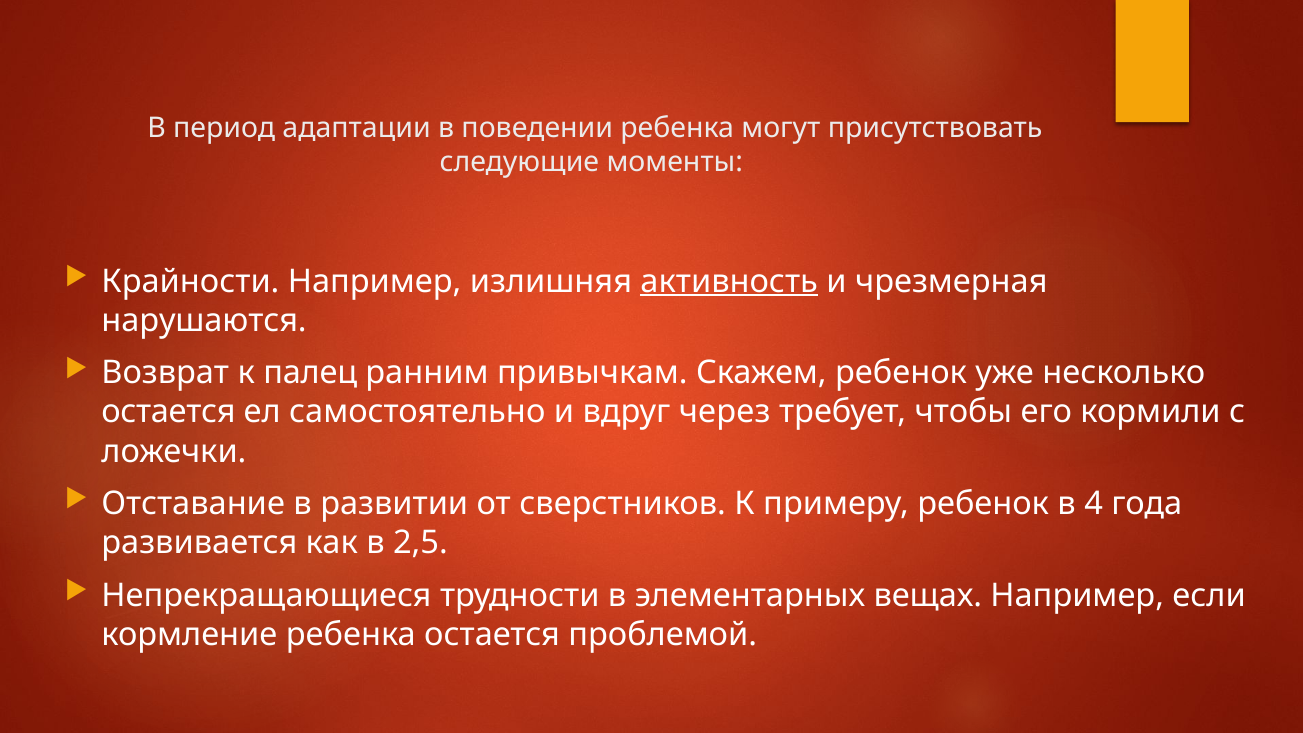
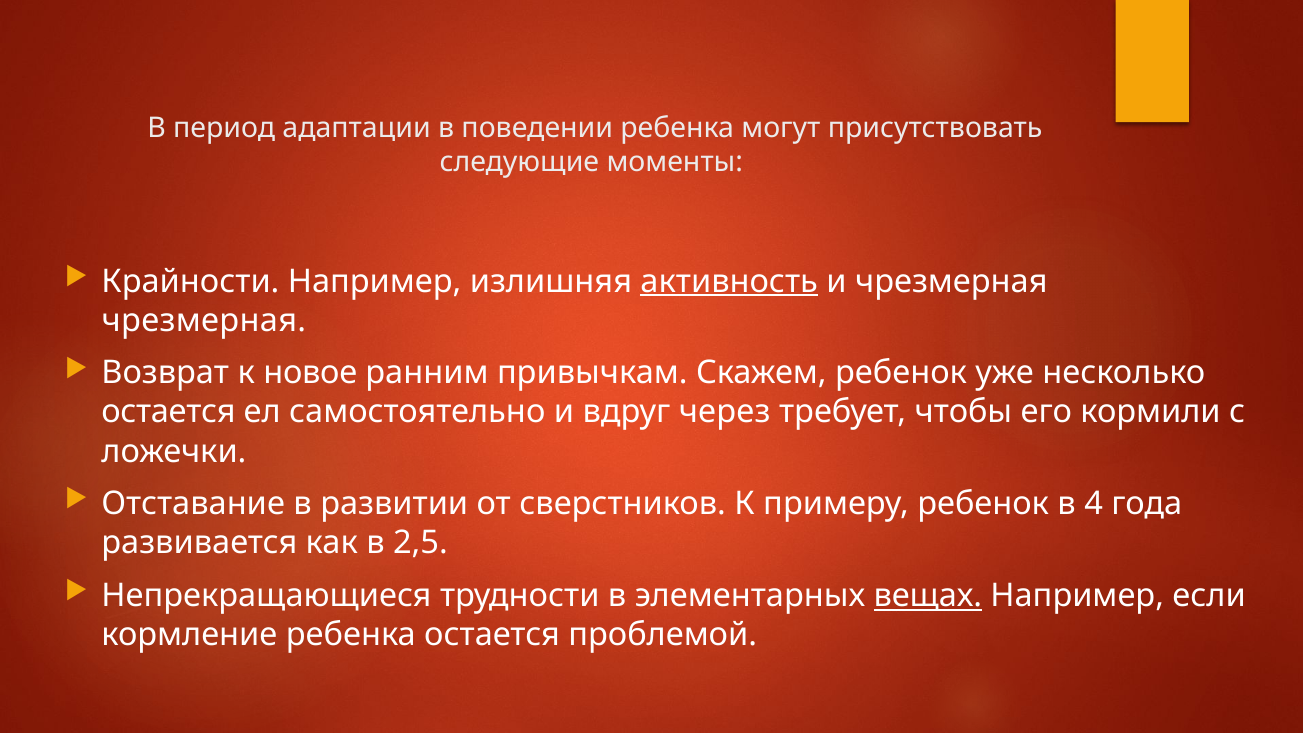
нарушаются: нарушаются -> чрезмерная (204, 320)
палец: палец -> новое (310, 373)
вещах underline: none -> present (928, 596)
